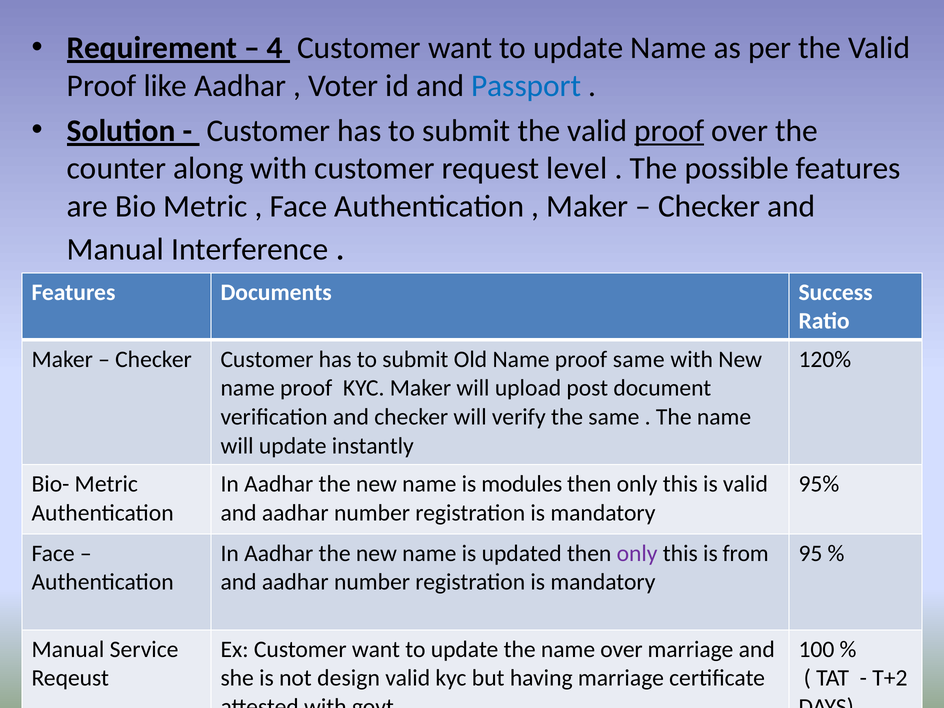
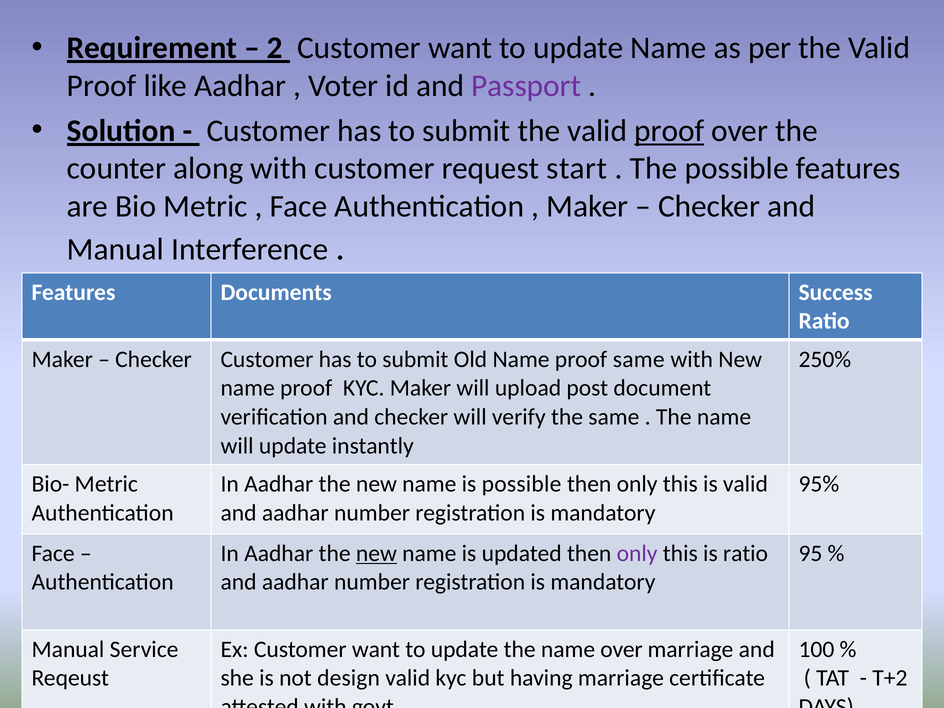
4: 4 -> 2 (275, 48)
Passport colour: blue -> purple (526, 86)
level: level -> start (577, 169)
120%: 120% -> 250% (825, 359)
is modules: modules -> possible (522, 484)
new underline: none -> present (376, 553)
is from: from -> ratio (746, 553)
